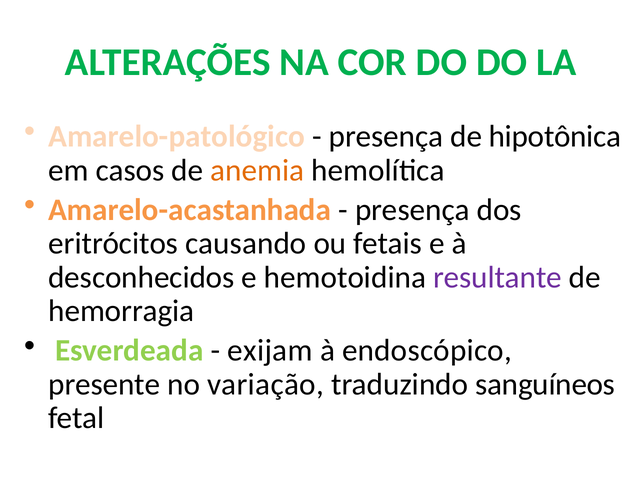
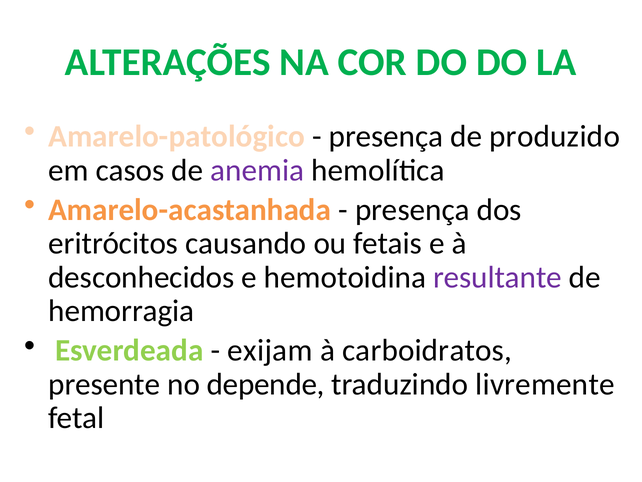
hipotônica: hipotônica -> produzido (555, 136)
anemia colour: orange -> purple (257, 170)
endoscópico: endoscópico -> carboidratos (427, 350)
variação: variação -> depende (266, 384)
sanguíneos: sanguíneos -> livremente (545, 384)
